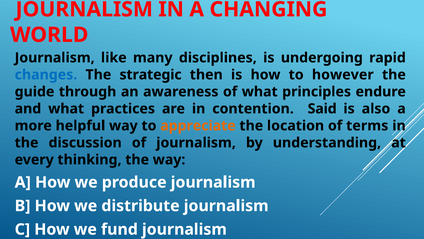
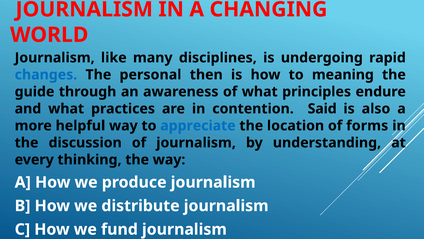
strategic: strategic -> personal (150, 75)
however: however -> meaning (343, 75)
appreciate colour: orange -> blue (198, 125)
terms: terms -> forms (367, 125)
